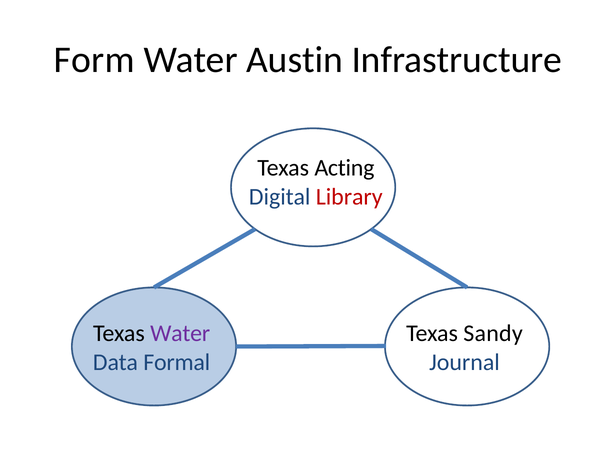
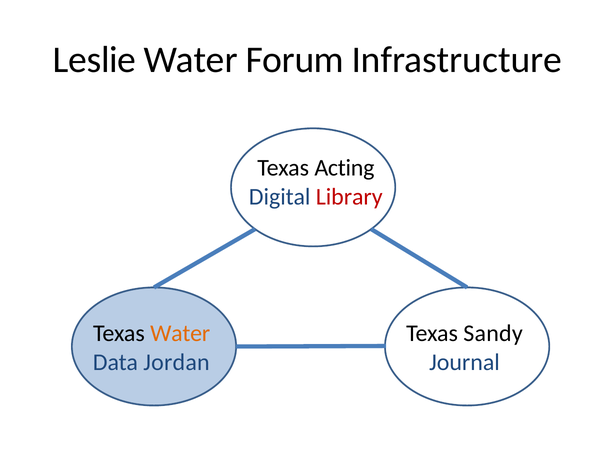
Form: Form -> Leslie (95, 60)
Austin: Austin -> Forum (295, 60)
Water colour: purple -> orange (180, 333)
Formal: Formal -> Jordan (177, 362)
